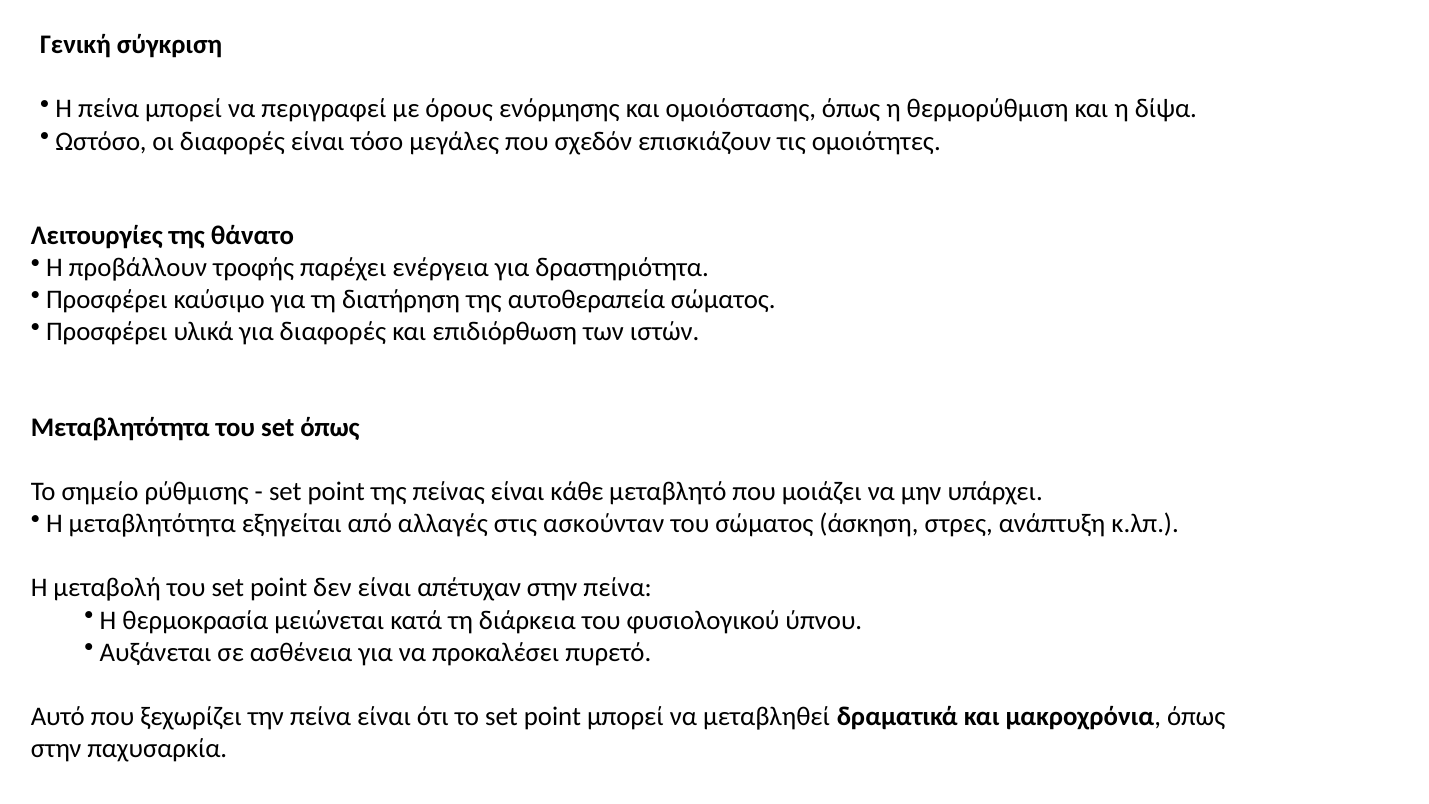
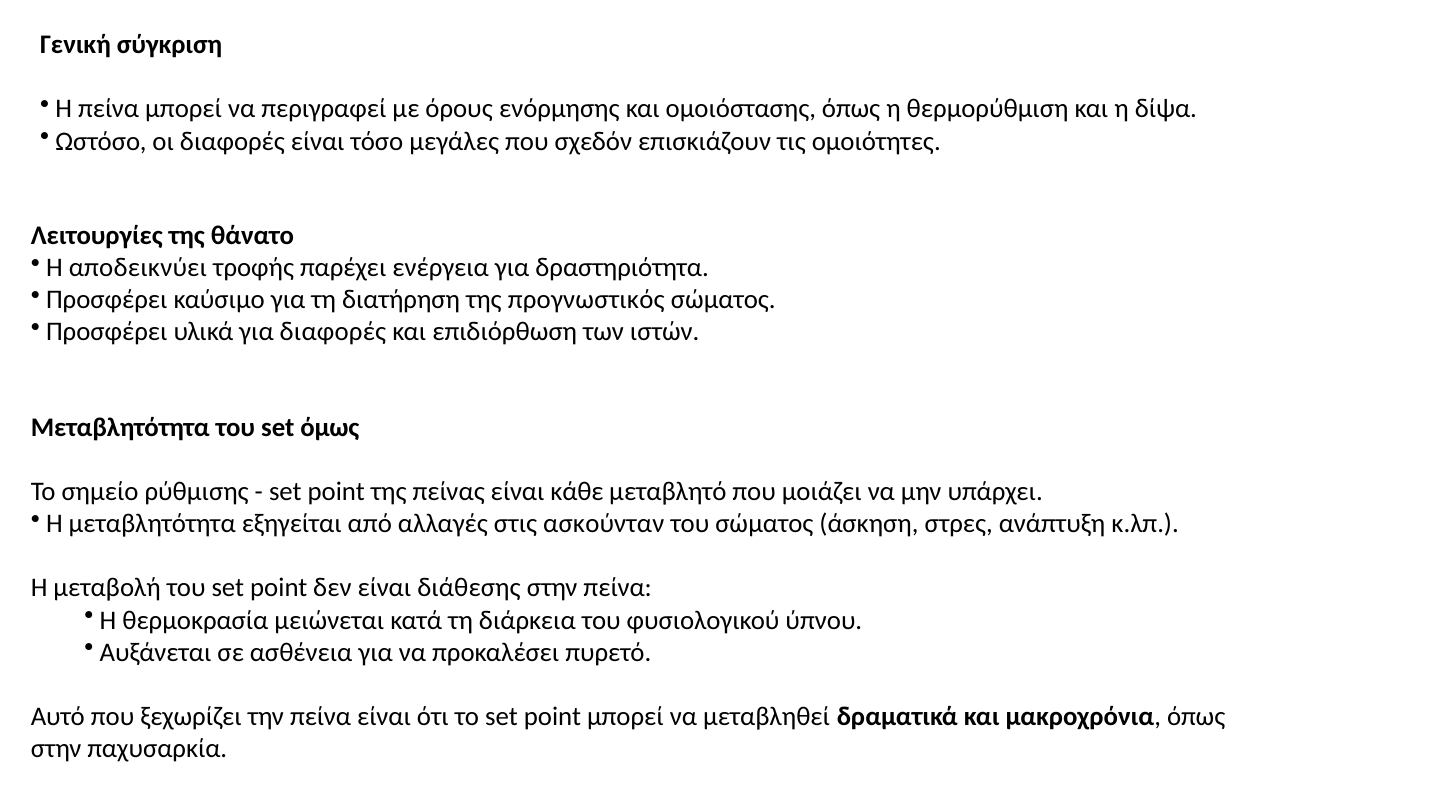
προβάλλουν: προβάλλουν -> αποδεικνύει (138, 268)
αυτοθεραπεία: αυτοθεραπεία -> προγνωστικός (586, 300)
set όπως: όπως -> όμως (330, 427)
απέτυχαν: απέτυχαν -> διάθεσης (469, 588)
